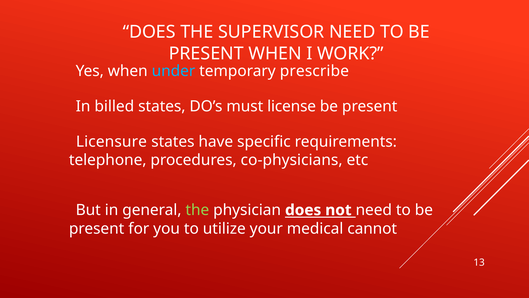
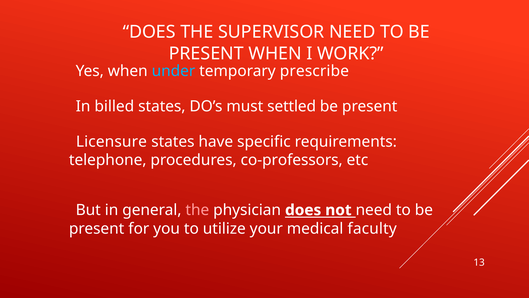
license: license -> settled (292, 106)
co-physicians: co-physicians -> co-professors (292, 160)
the colour: light green -> pink (197, 210)
cannot: cannot -> faculty (372, 228)
